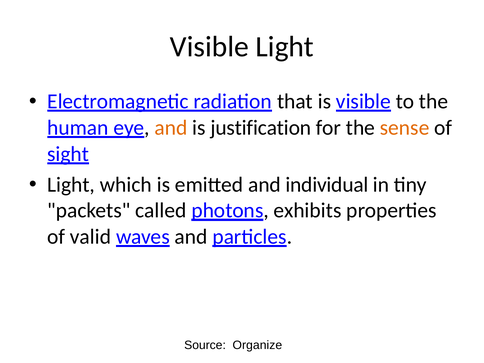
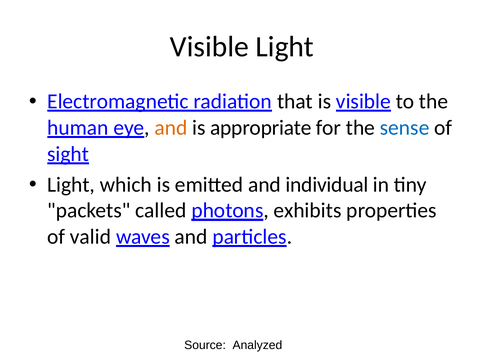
justification: justification -> appropriate (261, 128)
sense colour: orange -> blue (405, 128)
Organize: Organize -> Analyzed (257, 345)
